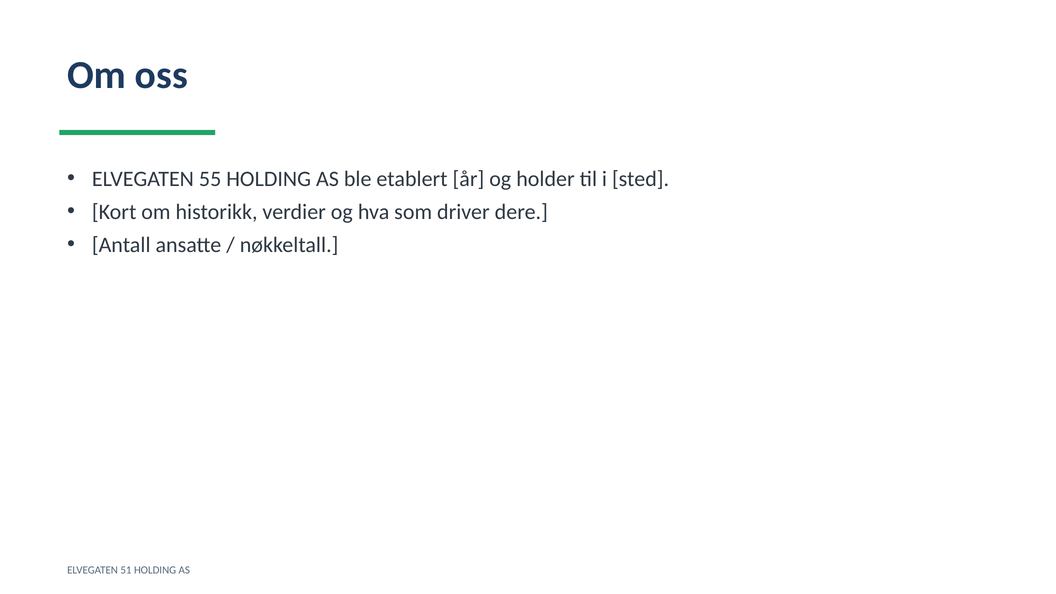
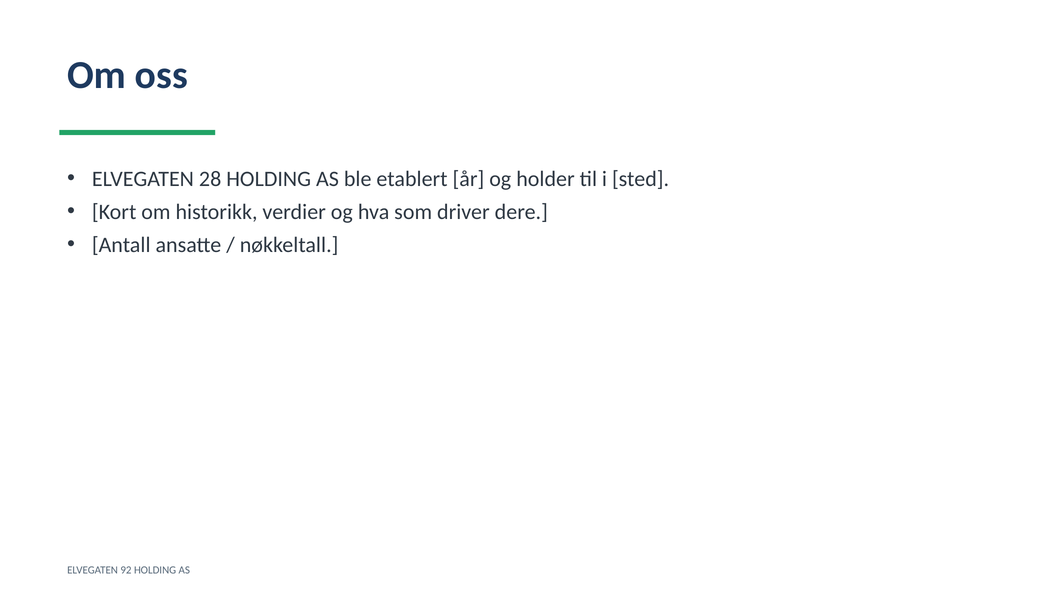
55: 55 -> 28 (210, 179)
51: 51 -> 92 (126, 570)
